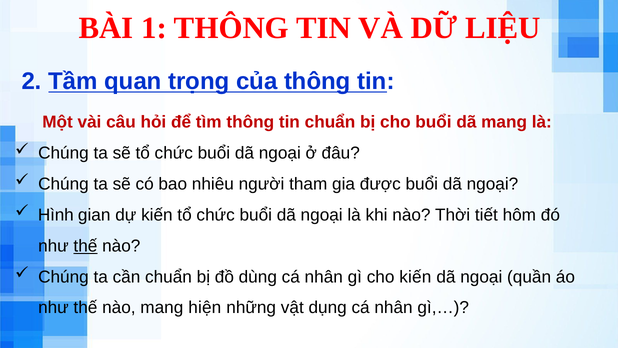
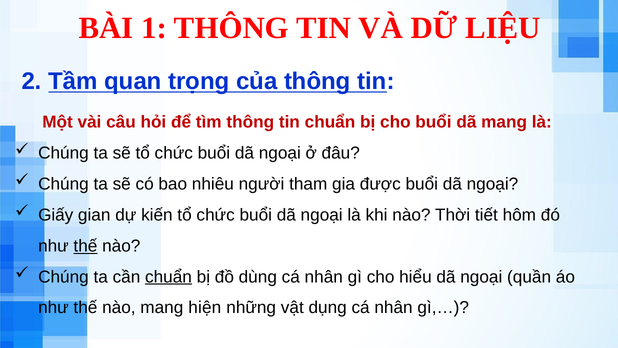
Hình: Hình -> Giấy (56, 215)
chuẩn underline: none -> present (168, 277)
cho kiến: kiến -> hiểu (415, 277)
